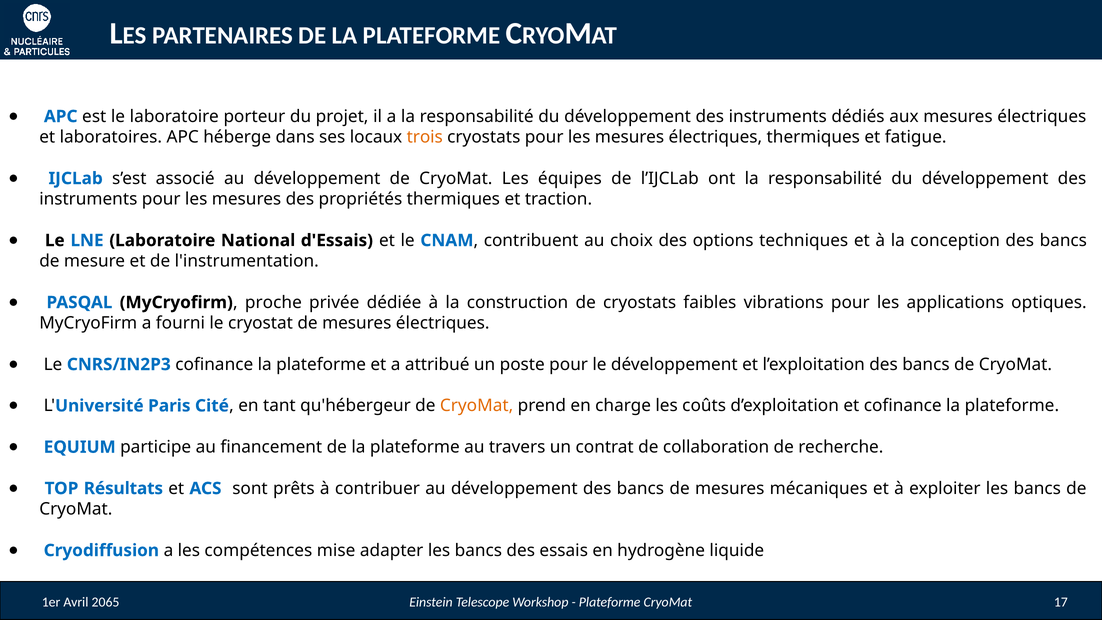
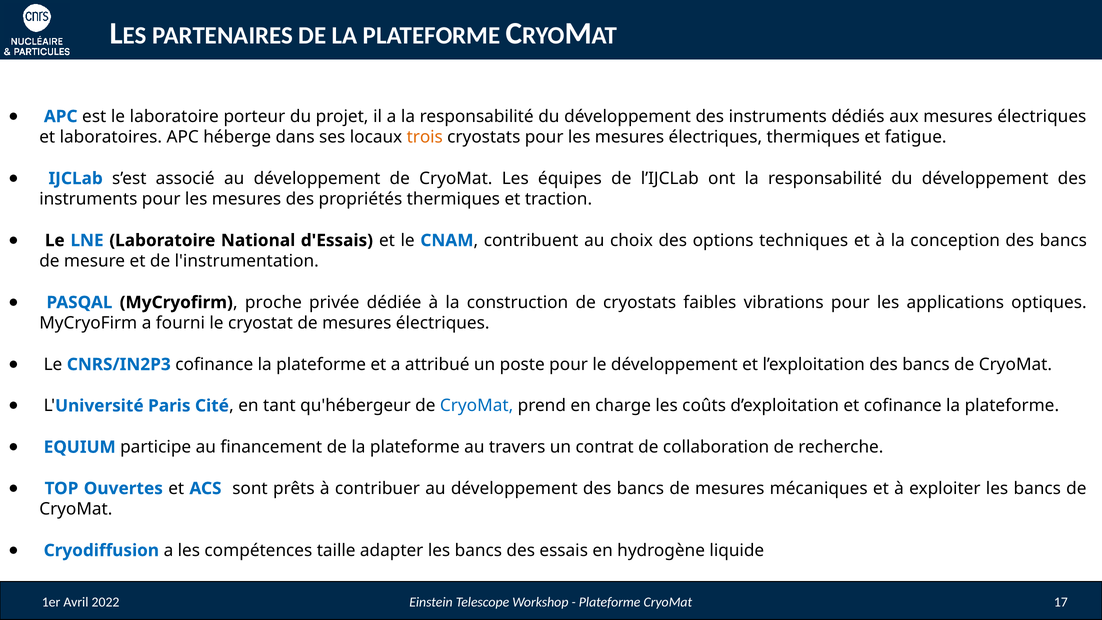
CryoMat colour: orange -> blue (477, 406)
Résultats: Résultats -> Ouvertes (123, 488)
mise: mise -> taille (336, 550)
2065: 2065 -> 2022 (106, 602)
